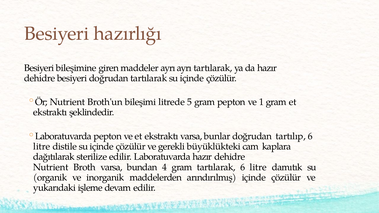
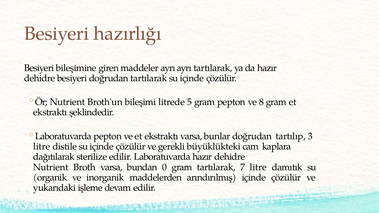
1: 1 -> 8 (262, 102)
tartılıp 6: 6 -> 3 (310, 136)
4: 4 -> 0 (165, 167)
tartılarak 6: 6 -> 7 (243, 167)
